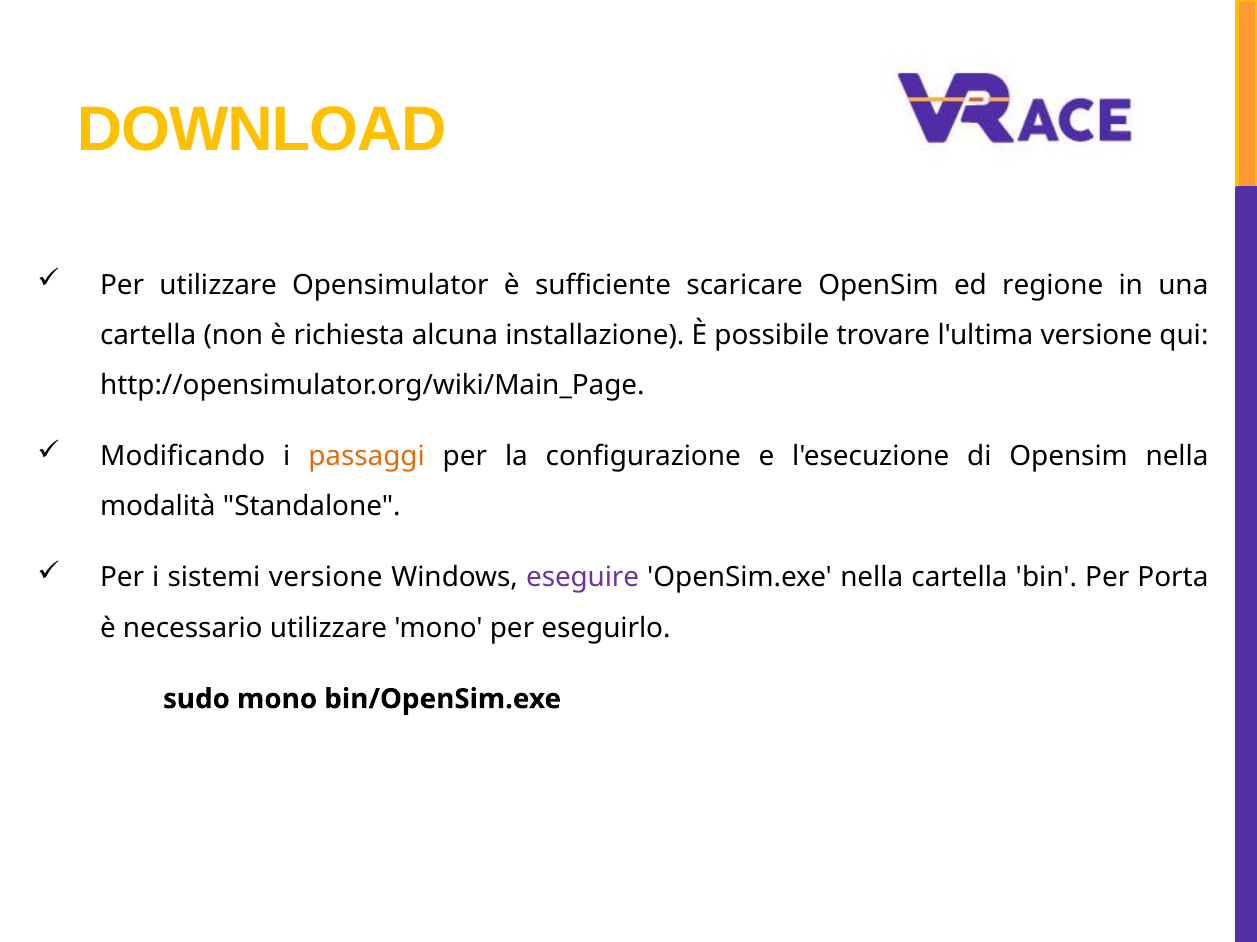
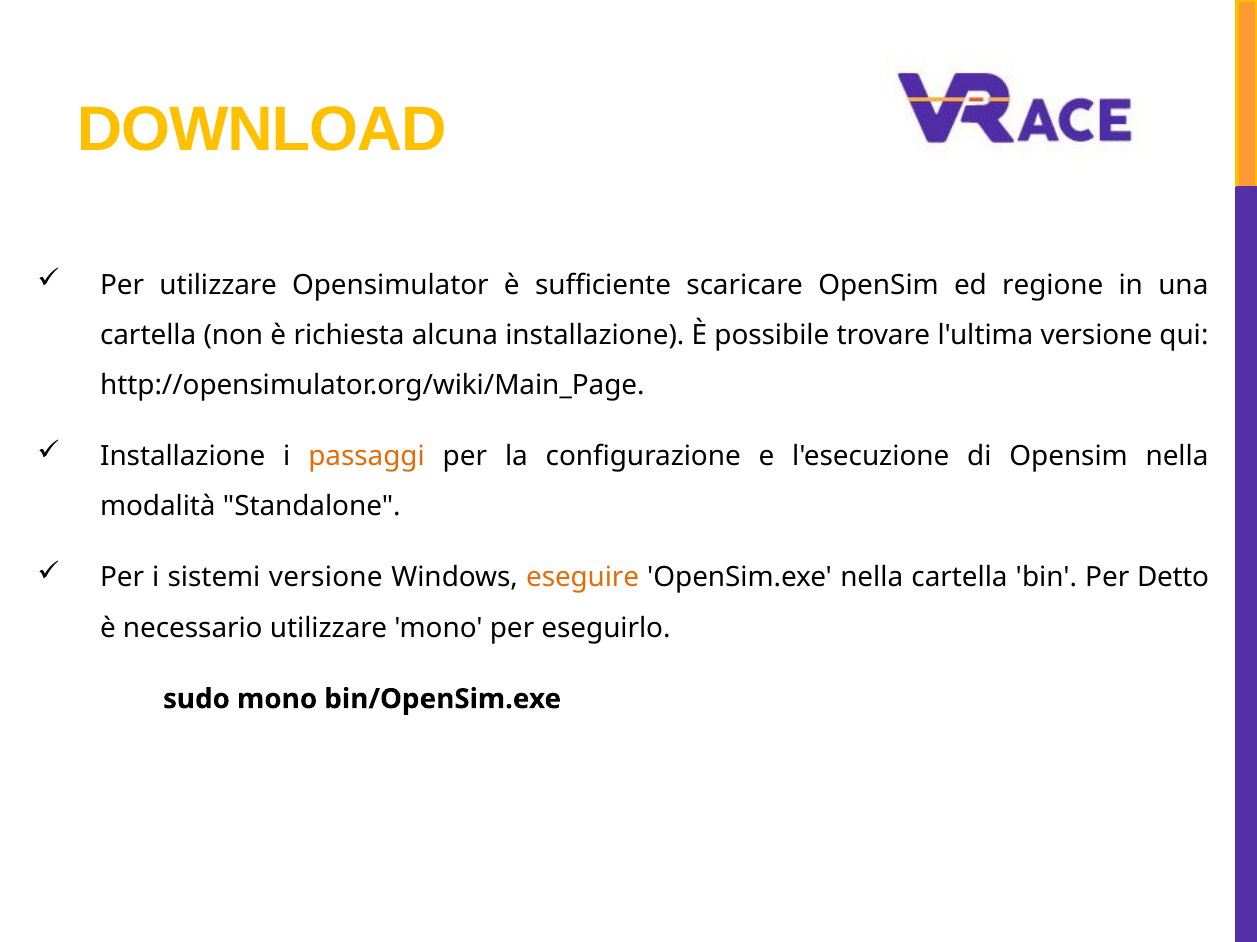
Modificando: Modificando -> Installazione (183, 457)
eseguire colour: purple -> orange (583, 578)
Porta: Porta -> Detto (1173, 578)
